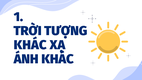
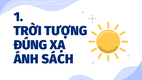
KHÁC: KHÁC -> ĐÚNG (30, 45)
ÁNH KHÁC: KHÁC -> SÁCH (58, 59)
